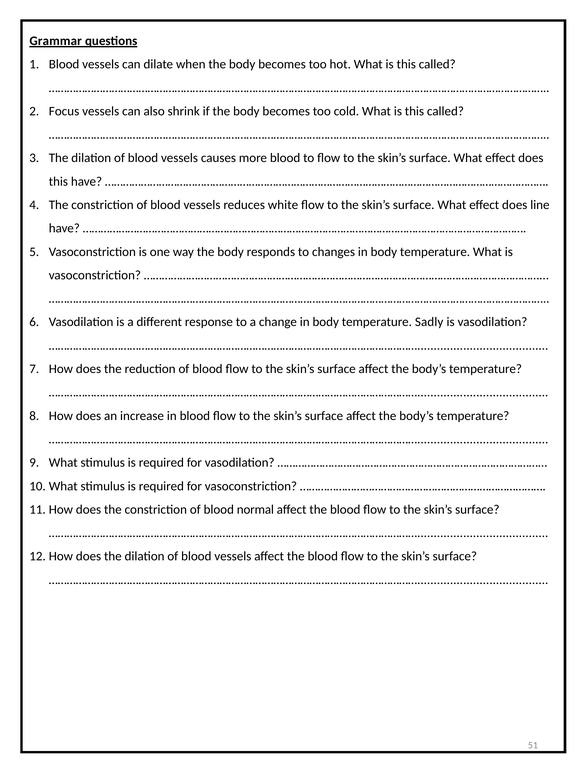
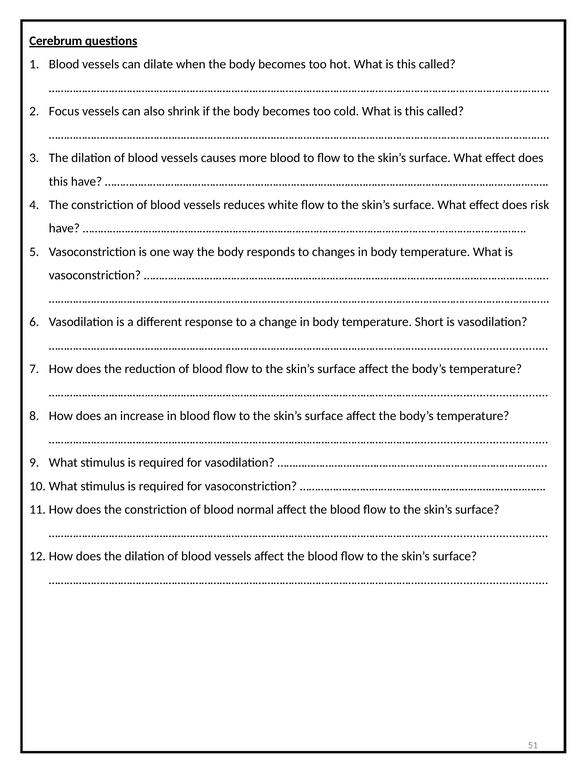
Grammar: Grammar -> Cerebrum (56, 41)
line: line -> risk (540, 205)
Sadly: Sadly -> Short (429, 322)
